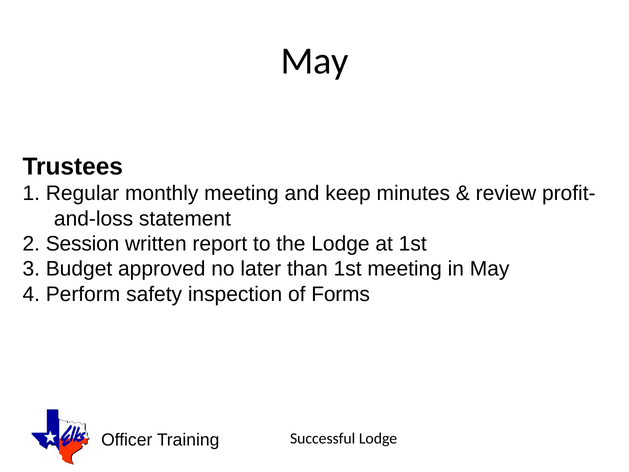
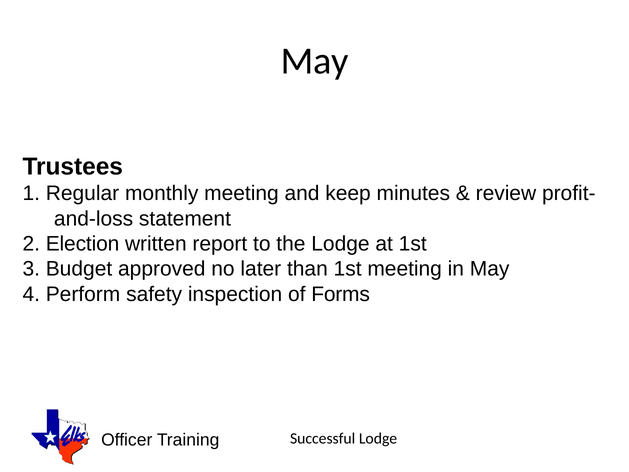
Session: Session -> Election (83, 244)
